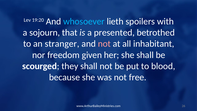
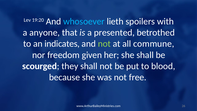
sojourn: sojourn -> anyone (45, 33)
stranger: stranger -> indicates (62, 44)
not colour: pink -> light green (104, 44)
inhabitant: inhabitant -> commune (154, 44)
